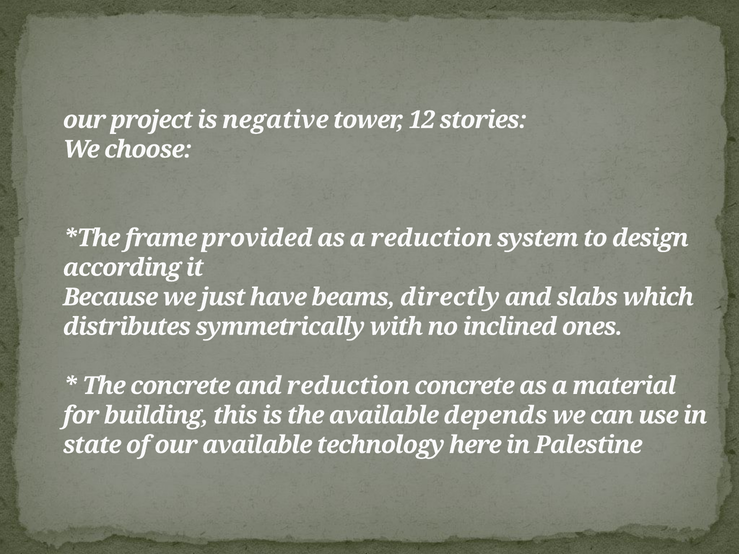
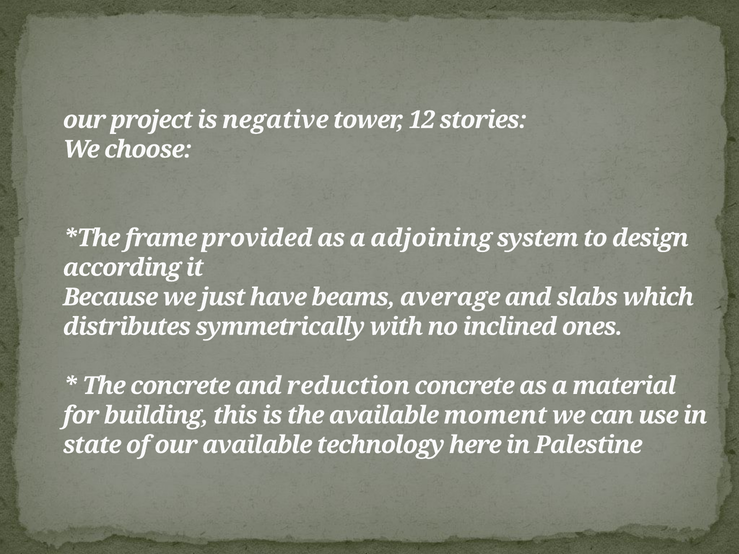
a reduction: reduction -> adjoining (431, 238)
directly: directly -> average (450, 297)
depends: depends -> moment (495, 416)
